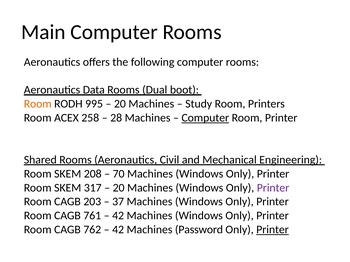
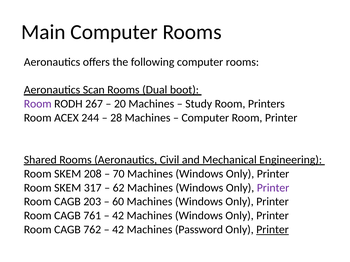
Data: Data -> Scan (94, 90)
Room colour: orange -> purple (38, 104)
995: 995 -> 267 (94, 104)
258: 258 -> 244 (90, 118)
Computer underline: present -> none (205, 118)
20: 20 -> 62 (119, 188)
37: 37 -> 60 (118, 202)
